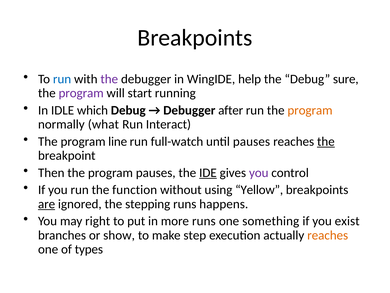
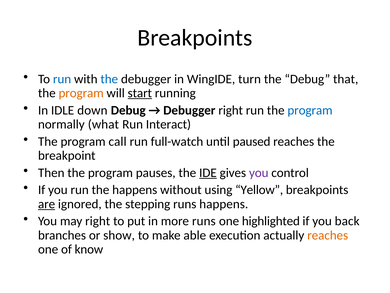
the colour: purple -> blue (109, 79)
help: help -> turn (250, 79)
sure: sure -> that (346, 79)
program colour: purple -> orange (81, 93)
start underline: none -> present (140, 93)
which: which -> down (92, 110)
Debugger after: after -> right (231, 110)
program colour: orange -> blue (310, 110)
line: line -> call (118, 141)
until pauses: pauses -> paused (252, 141)
the underline: present -> none (326, 141)
the function: function -> happens (135, 190)
something: something -> highlighted (271, 221)
exist: exist -> back (347, 221)
step: step -> able (195, 235)
types: types -> know (89, 249)
